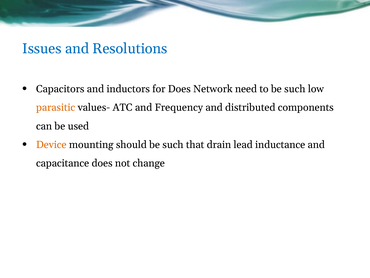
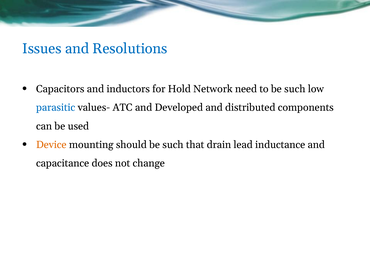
for Does: Does -> Hold (179, 89)
parasitic colour: orange -> blue (56, 107)
Frequency: Frequency -> Developed (179, 107)
